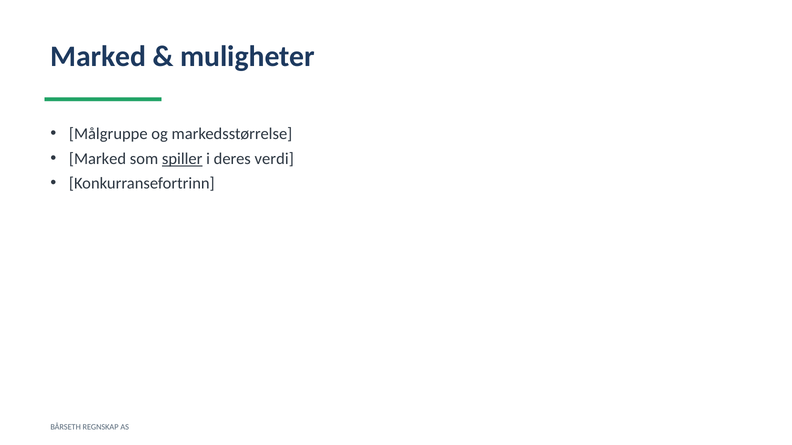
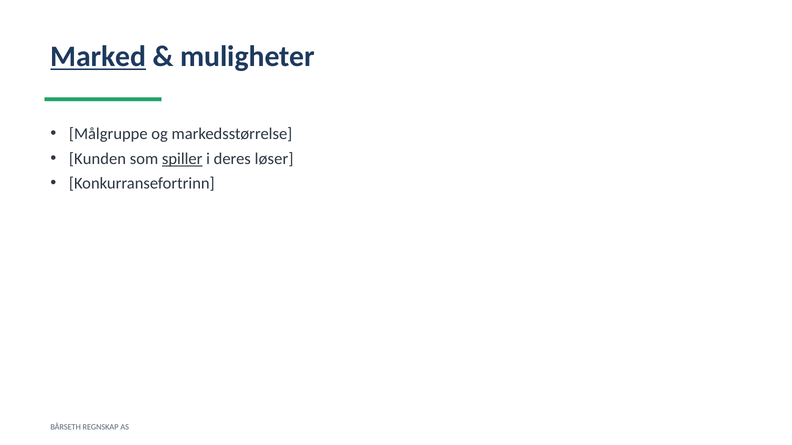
Marked underline: none -> present (98, 57)
Marked: Marked -> Kunden (97, 159)
verdi: verdi -> løser (274, 159)
